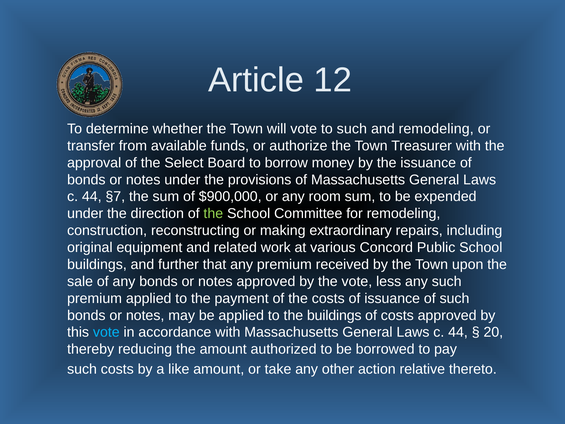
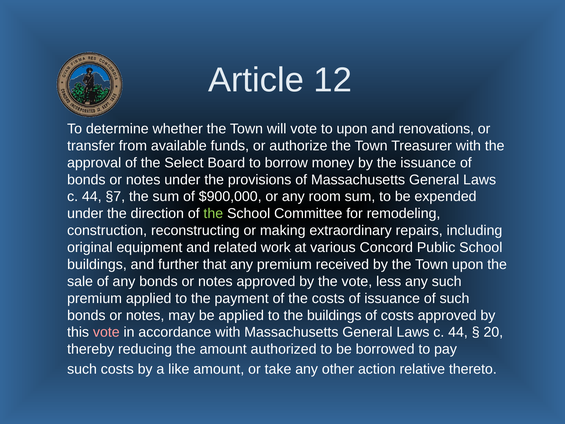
to such: such -> upon (352, 129)
and remodeling: remodeling -> renovations (436, 129)
vote colour: light blue -> pink (106, 332)
